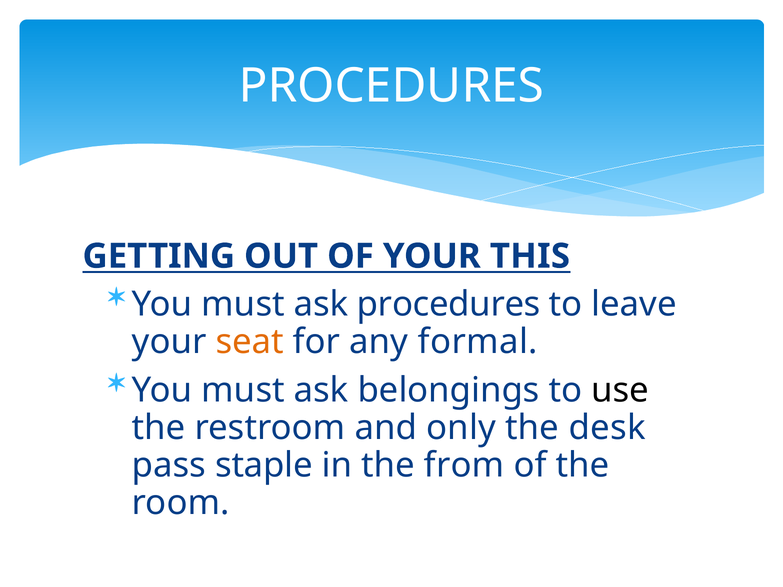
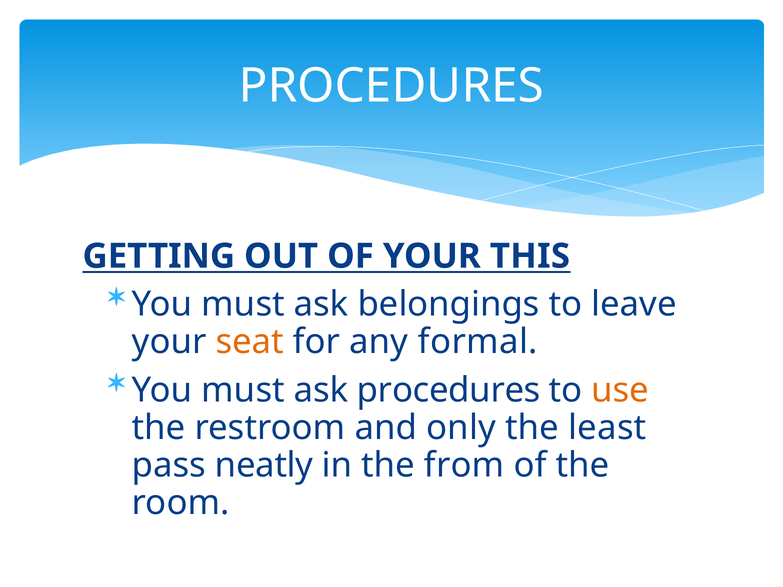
ask procedures: procedures -> belongings (449, 304)
ask belongings: belongings -> procedures (449, 390)
use colour: black -> orange (620, 390)
desk: desk -> least (607, 428)
staple: staple -> neatly (264, 465)
